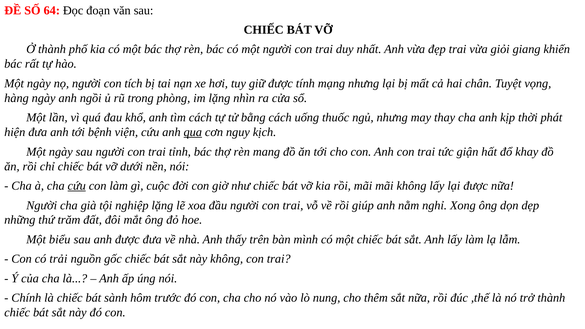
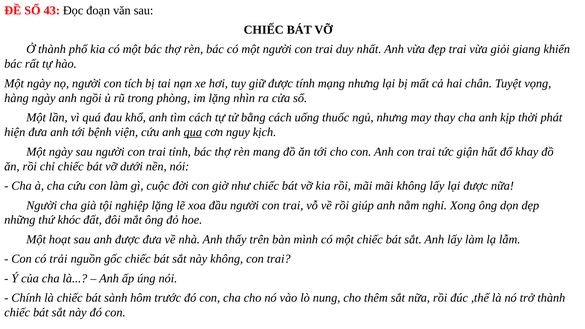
64: 64 -> 43 (52, 10)
cứu underline: present -> none (77, 186)
trăm: trăm -> khóc (69, 220)
biểu: biểu -> hoạt (60, 239)
